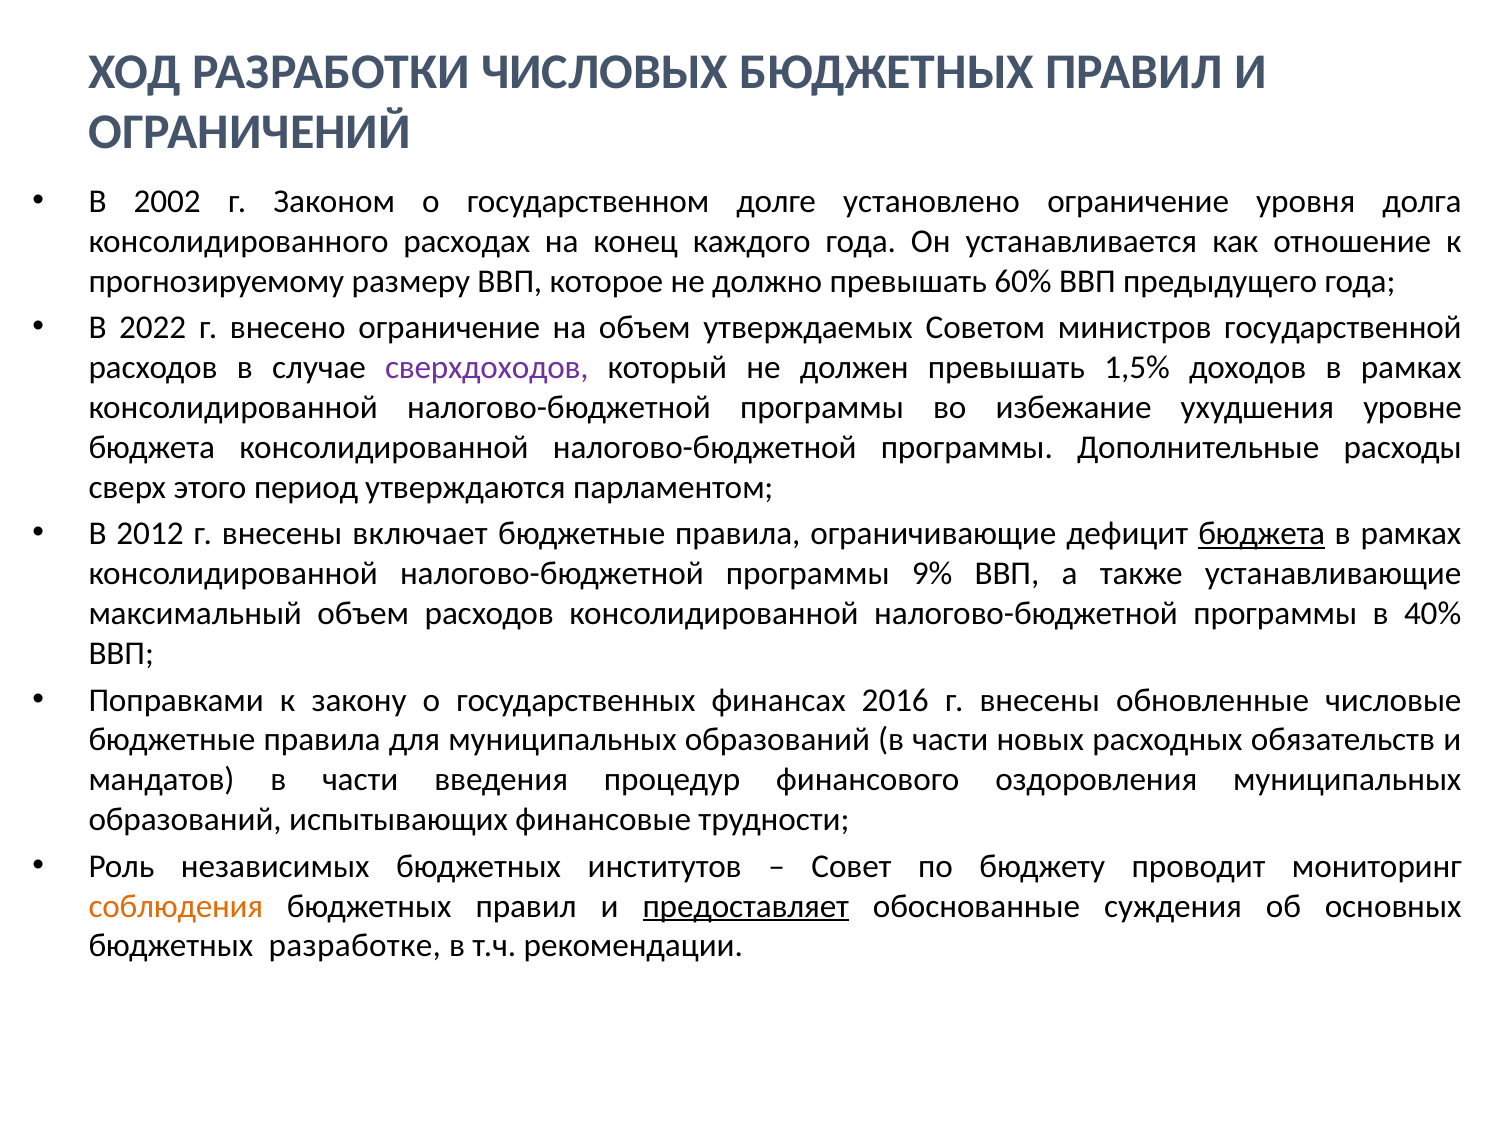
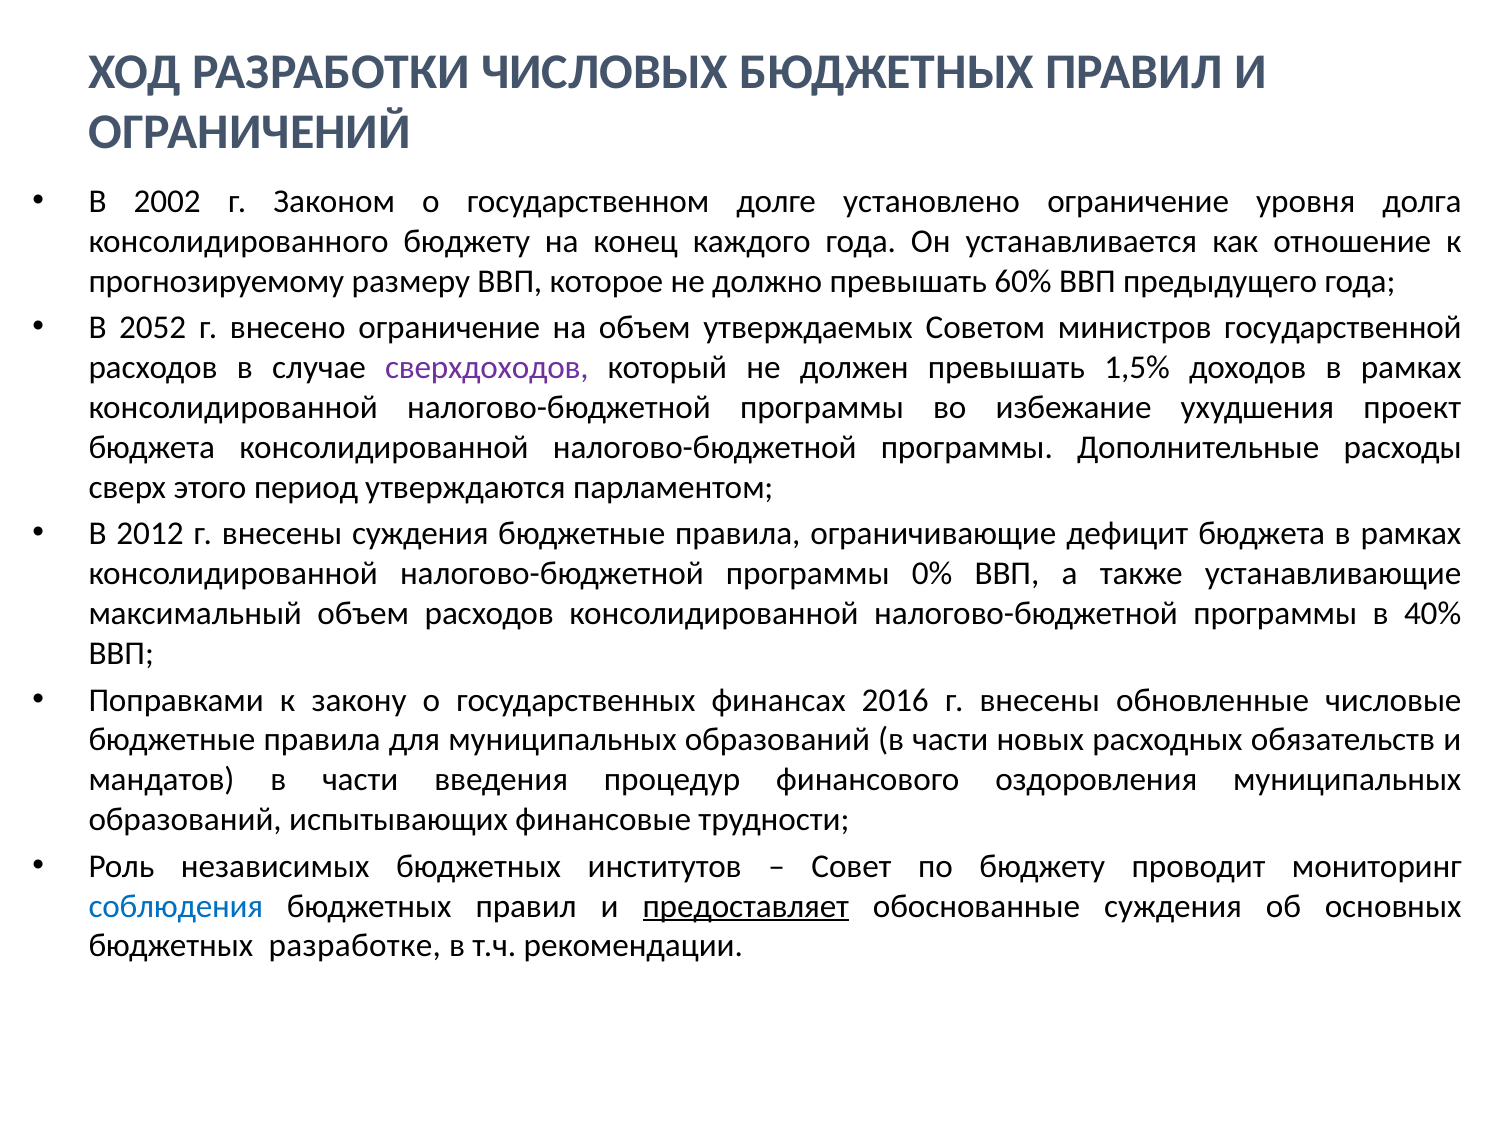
консолидированного расходах: расходах -> бюджету (467, 242)
2022: 2022 -> 2052 (153, 328)
уровне: уровне -> проект (1412, 408)
внесены включает: включает -> суждения (420, 534)
бюджета underline: present -> none (1262, 534)
9%: 9% -> 0% (932, 574)
соблюдения colour: orange -> blue (176, 906)
